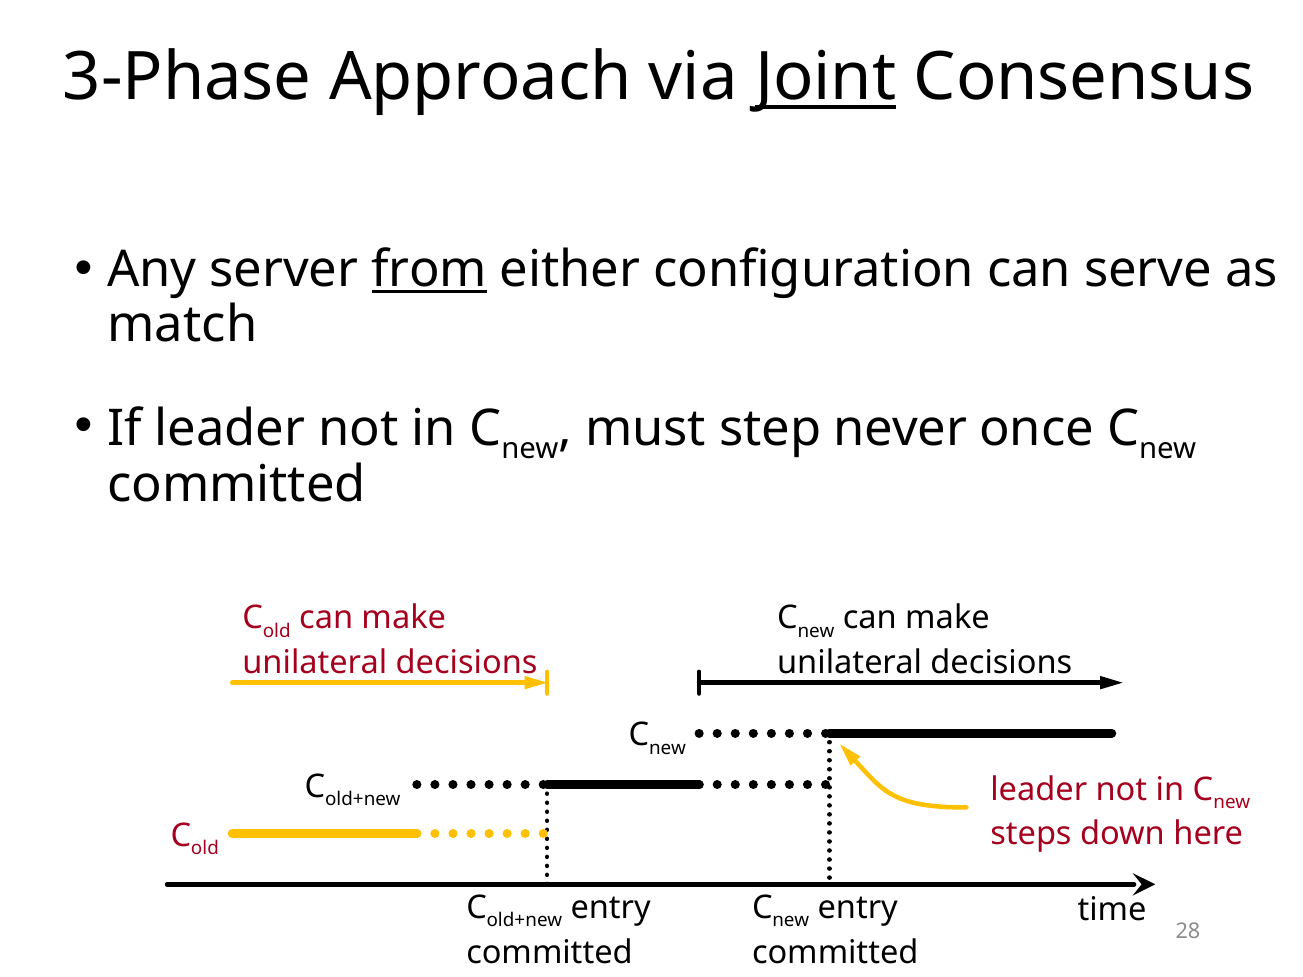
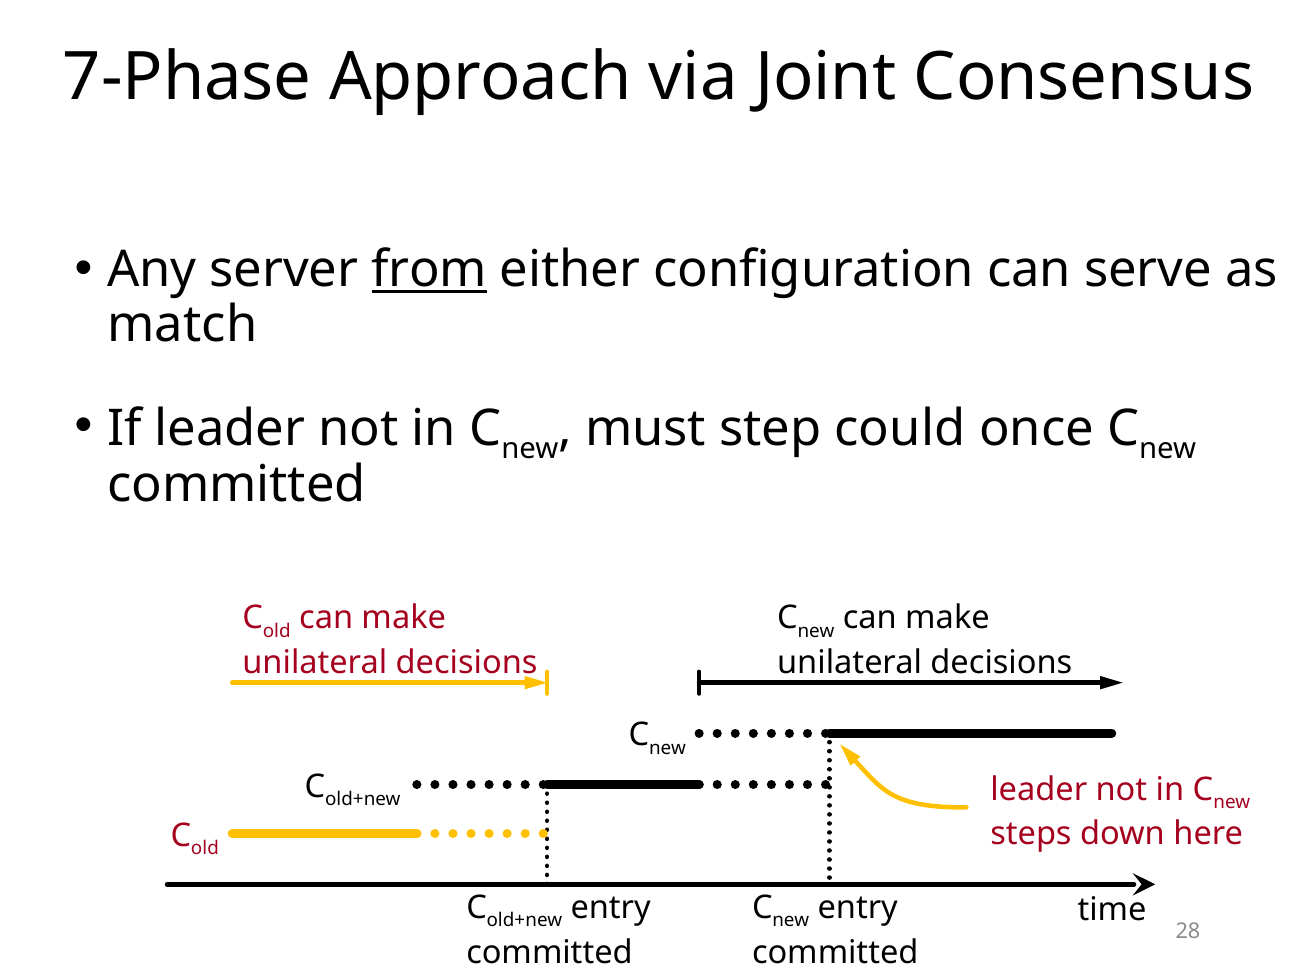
3-Phase: 3-Phase -> 7-Phase (187, 78)
Joint underline: present -> none (826, 78)
never: never -> could (900, 429)
